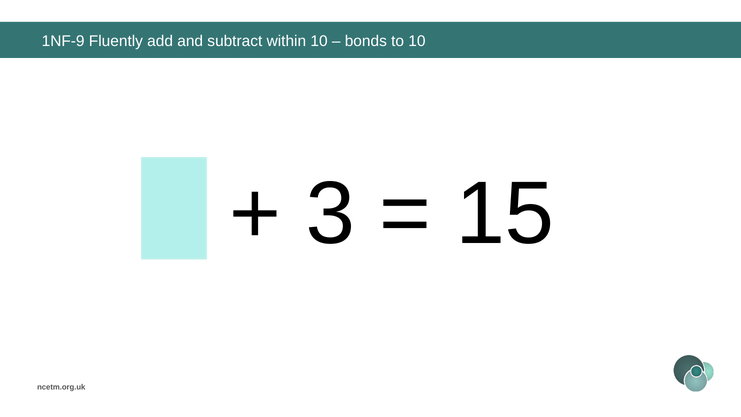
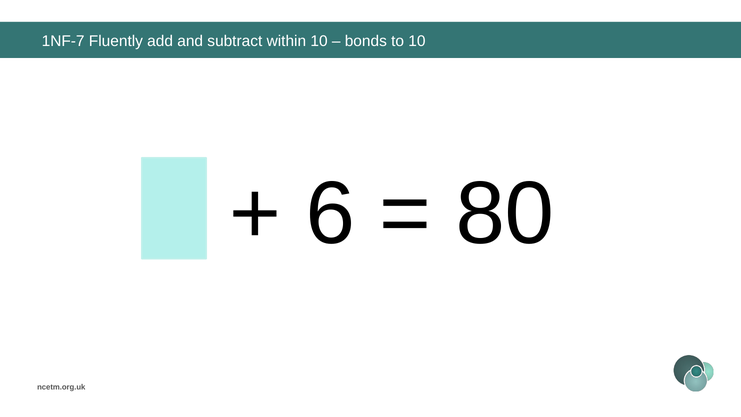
1NF-9: 1NF-9 -> 1NF-7 (63, 41)
3: 3 -> 6 (330, 214)
15: 15 -> 80 (505, 214)
